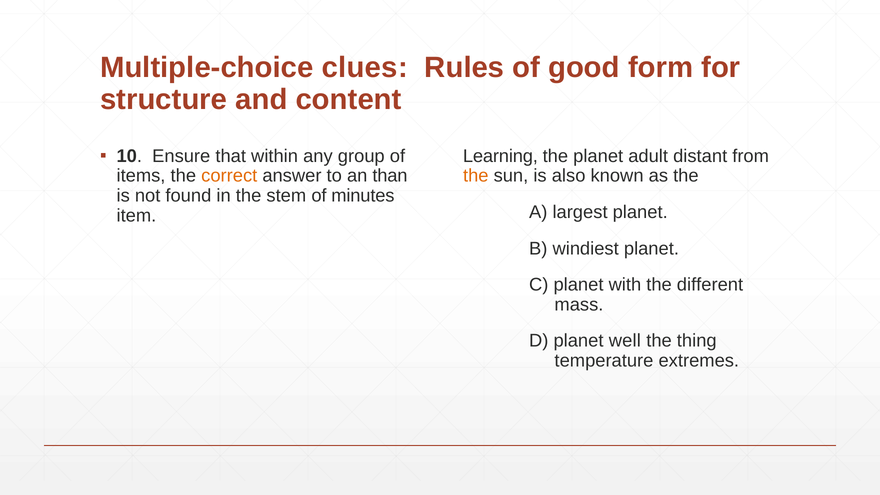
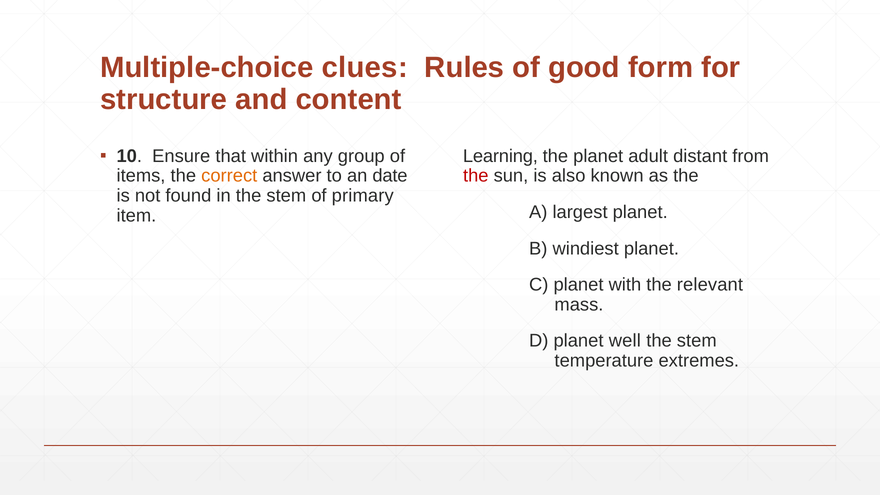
than: than -> date (390, 176)
the colour: orange -> red (476, 176)
minutes: minutes -> primary (363, 196)
different: different -> relevant (710, 285)
thing: thing -> stem (697, 341)
